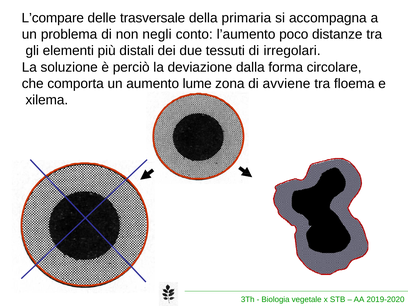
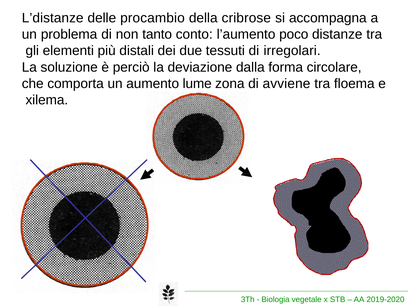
L’compare: L’compare -> L’distanze (53, 18)
trasversale: trasversale -> procambio (152, 18)
primaria: primaria -> cribrose (246, 18)
negli: negli -> tanto (157, 34)
